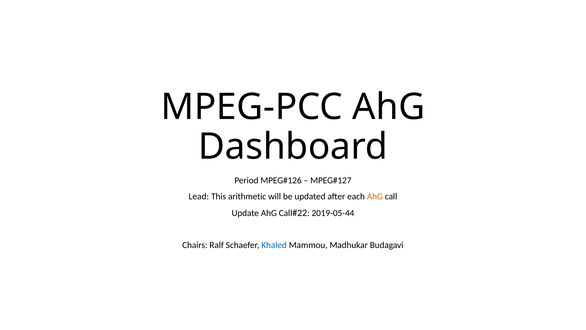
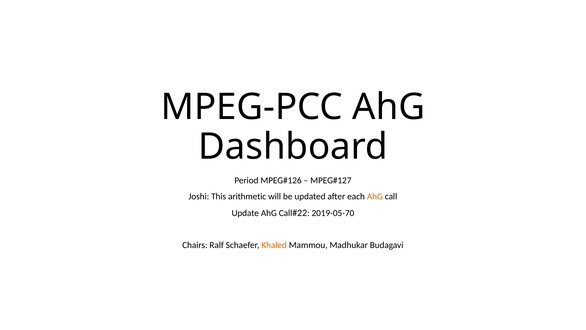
Lead: Lead -> Joshi (199, 196)
2019-05-44: 2019-05-44 -> 2019-05-70 (333, 213)
Khaled colour: blue -> orange (274, 245)
